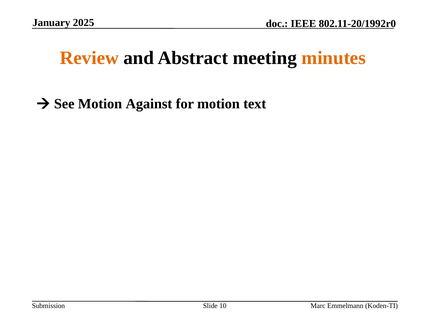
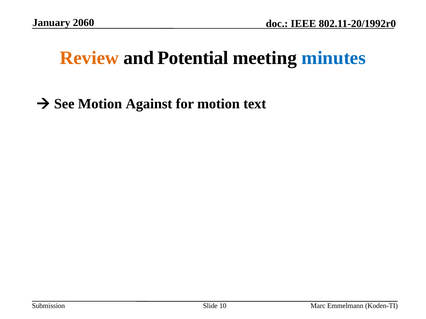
2025: 2025 -> 2060 (84, 23)
Abstract: Abstract -> Potential (193, 58)
minutes colour: orange -> blue (334, 58)
